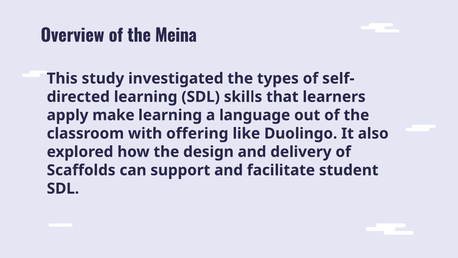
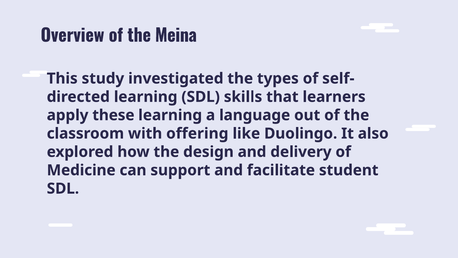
make: make -> these (113, 115)
Scaffolds: Scaffolds -> Medicine (81, 170)
